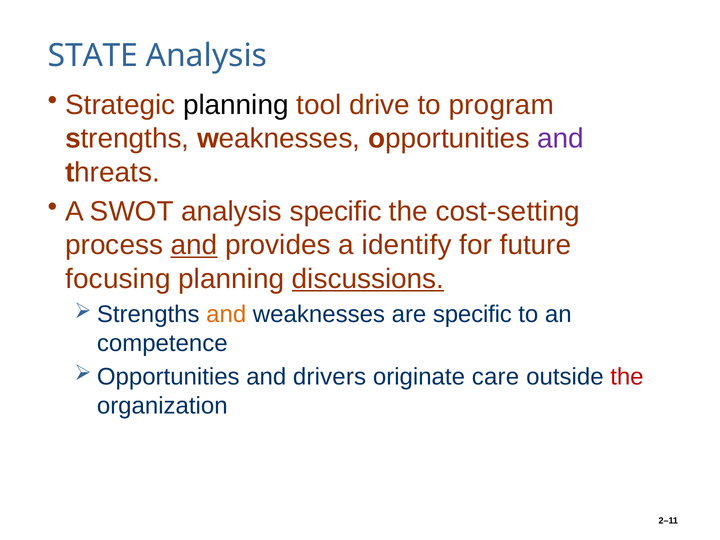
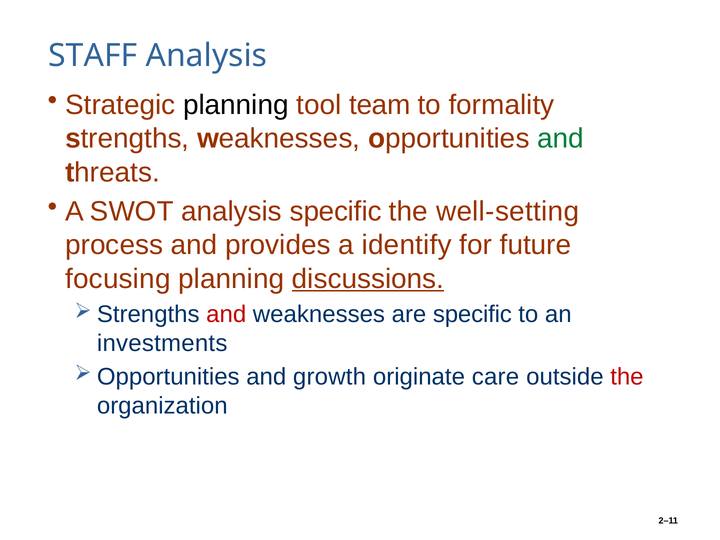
STATE: STATE -> STAFF (93, 56)
drive: drive -> team (380, 105)
program: program -> formality (501, 105)
and colour: purple -> green (561, 139)
cost-setting: cost-setting -> well-setting (508, 212)
and underline: present -> none (194, 245)
and colour: orange -> red (226, 315)
competence: competence -> investments (162, 343)
drivers: drivers -> growth (330, 377)
